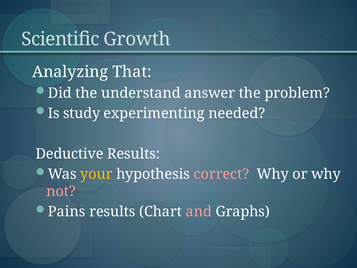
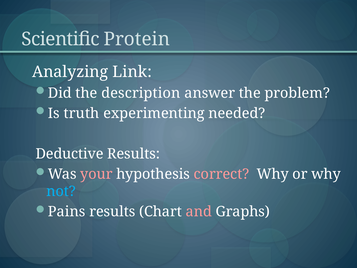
Growth: Growth -> Protein (137, 39)
That: That -> Link (132, 72)
understand: understand -> description (141, 93)
study: study -> truth (81, 113)
your colour: yellow -> pink (96, 174)
not colour: pink -> light blue (61, 191)
